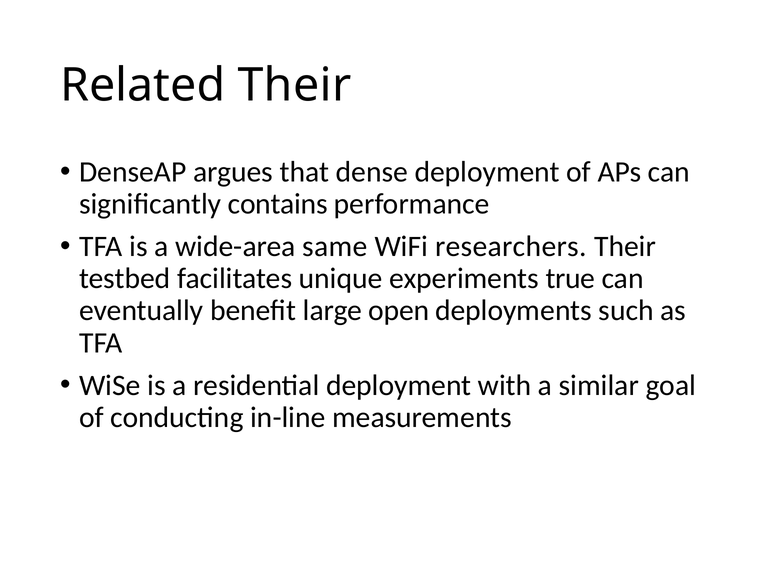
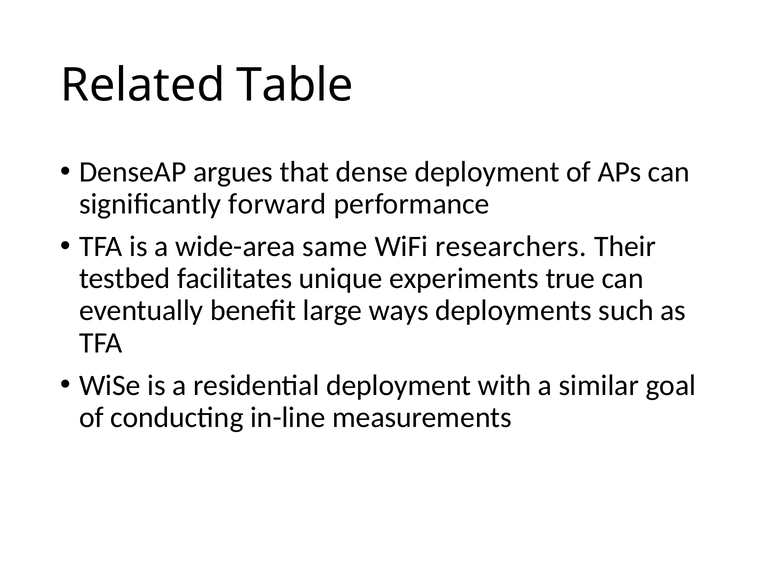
Related Their: Their -> Table (295, 85)
contains: contains -> forward (277, 204)
open: open -> ways (399, 311)
